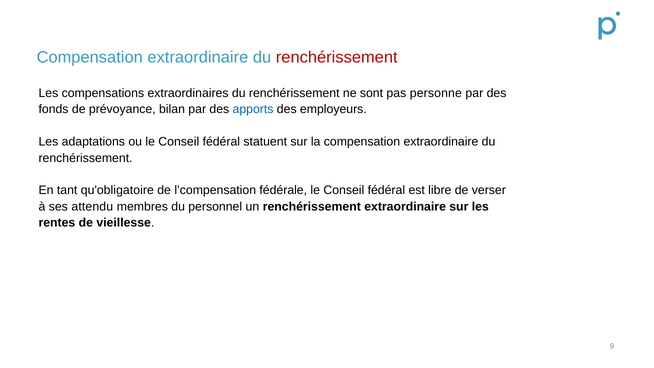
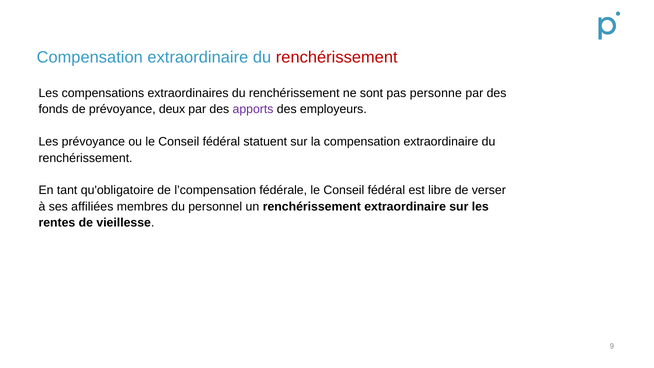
bilan: bilan -> deux (172, 109)
apports colour: blue -> purple (253, 109)
Les adaptations: adaptations -> prévoyance (93, 142)
attendu: attendu -> affiliées (92, 206)
